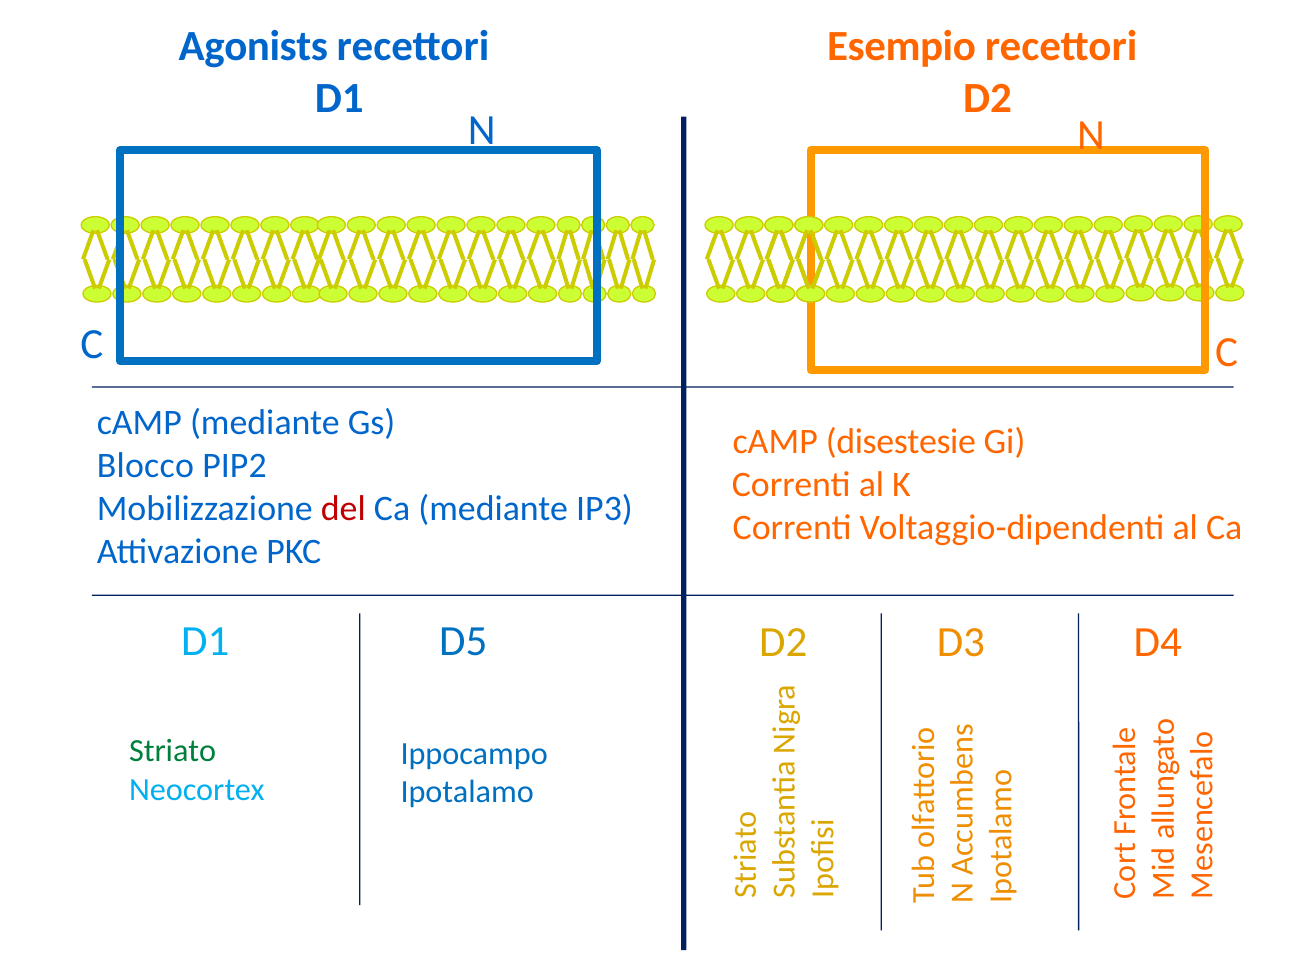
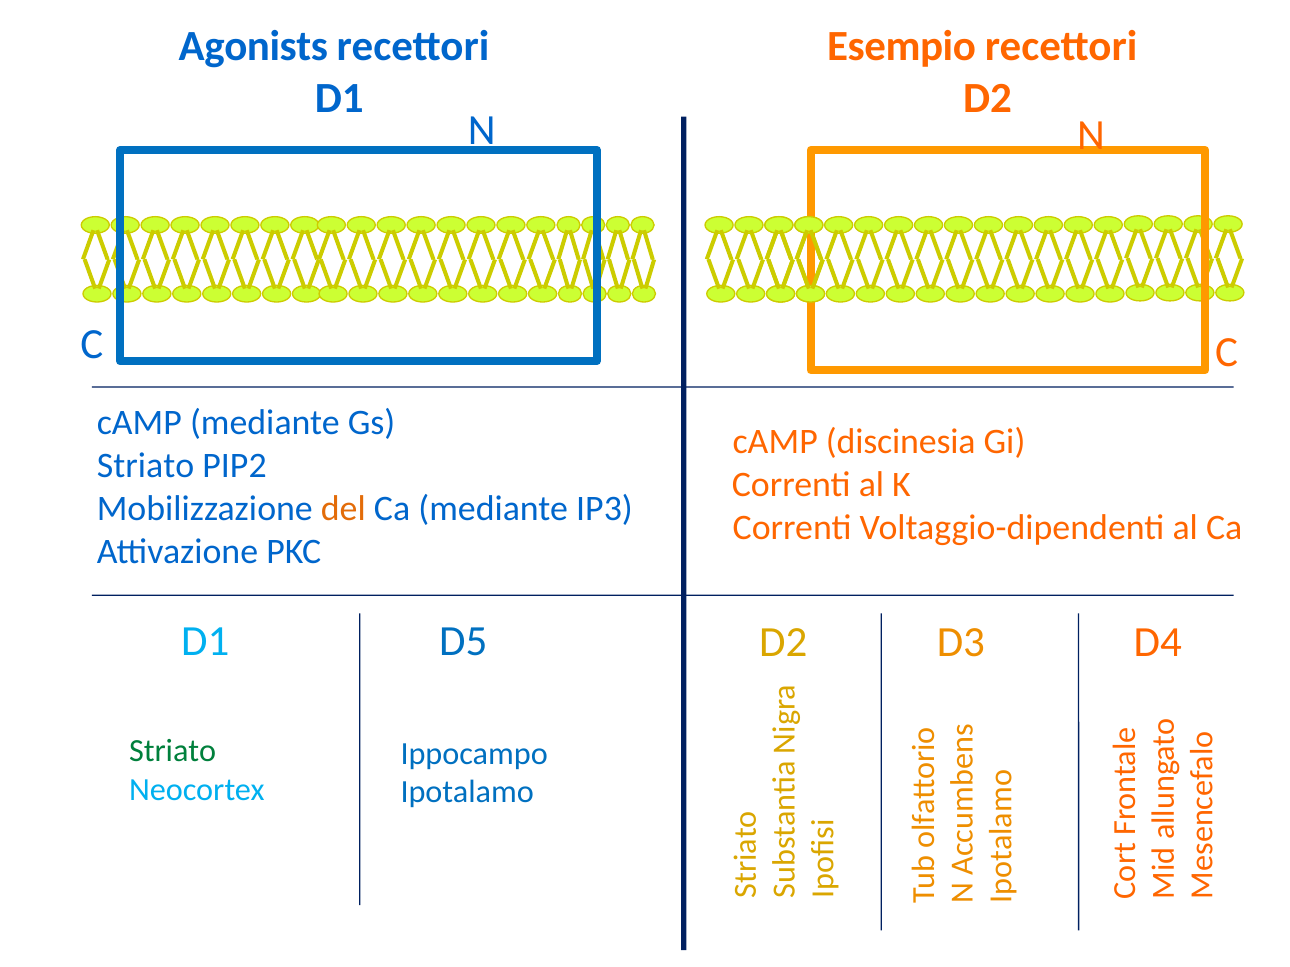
disestesie: disestesie -> discinesia (901, 442)
Blocco: Blocco -> Striato (145, 466)
del colour: red -> orange (343, 509)
